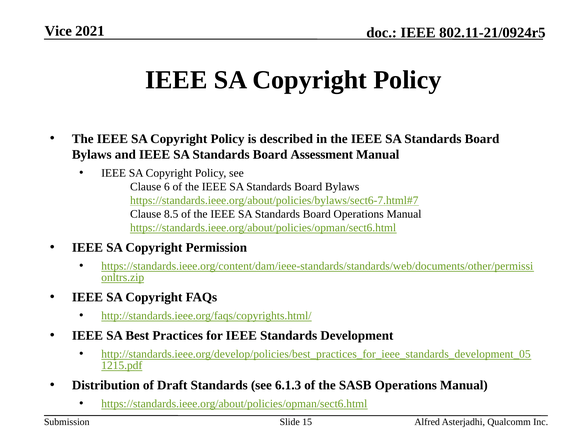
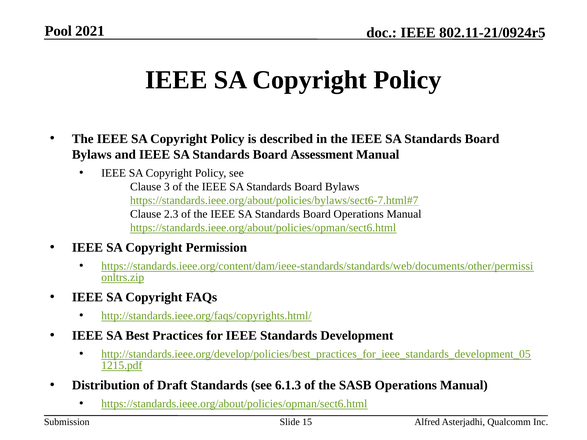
Vice: Vice -> Pool (58, 31)
6: 6 -> 3 (167, 187)
8.5: 8.5 -> 2.3 (171, 214)
